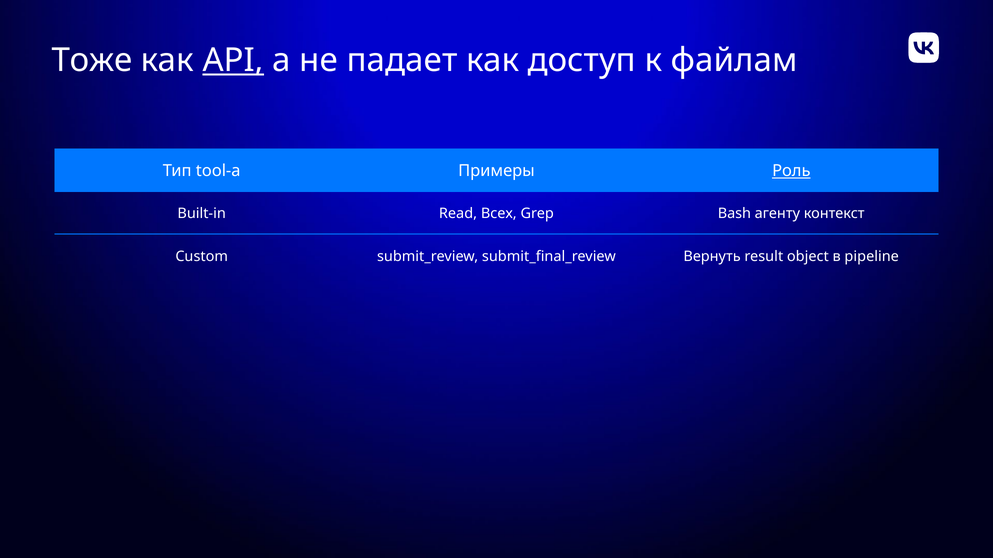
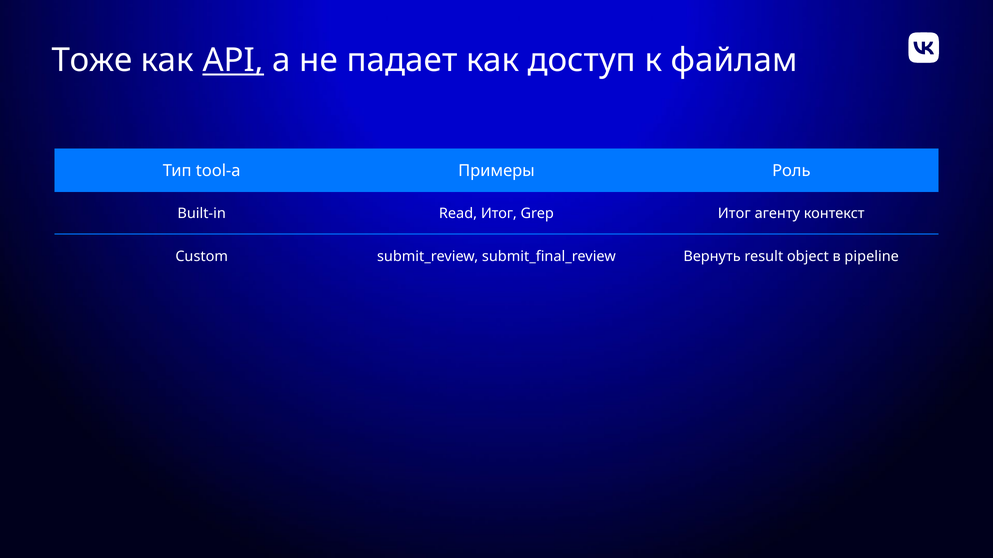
Роль underline: present -> none (791, 171)
Read Всех: Всех -> Итог (499, 214)
Grep Bash: Bash -> Итог (734, 214)
